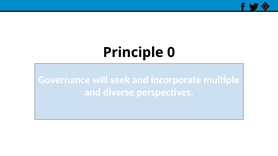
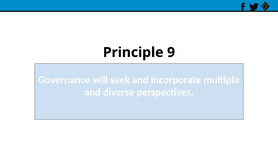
0: 0 -> 9 (171, 53)
